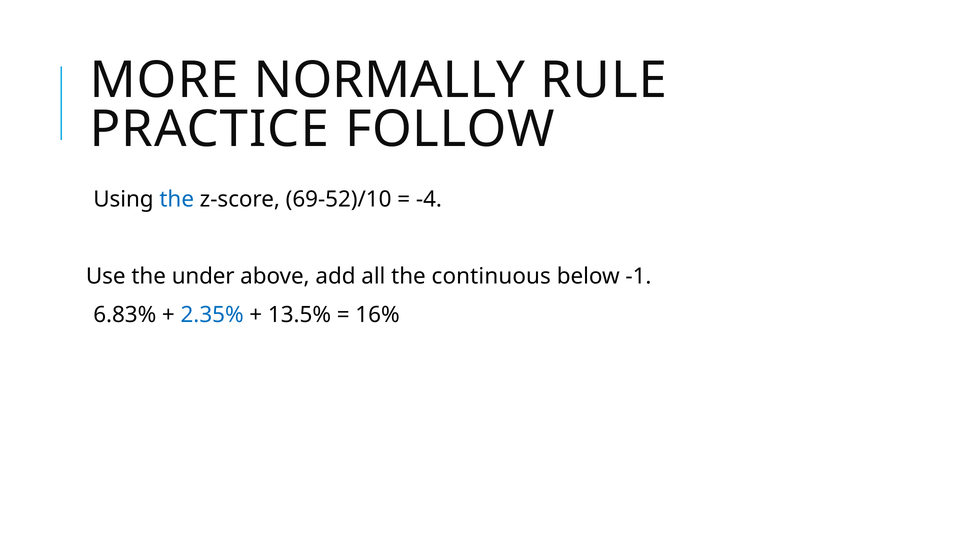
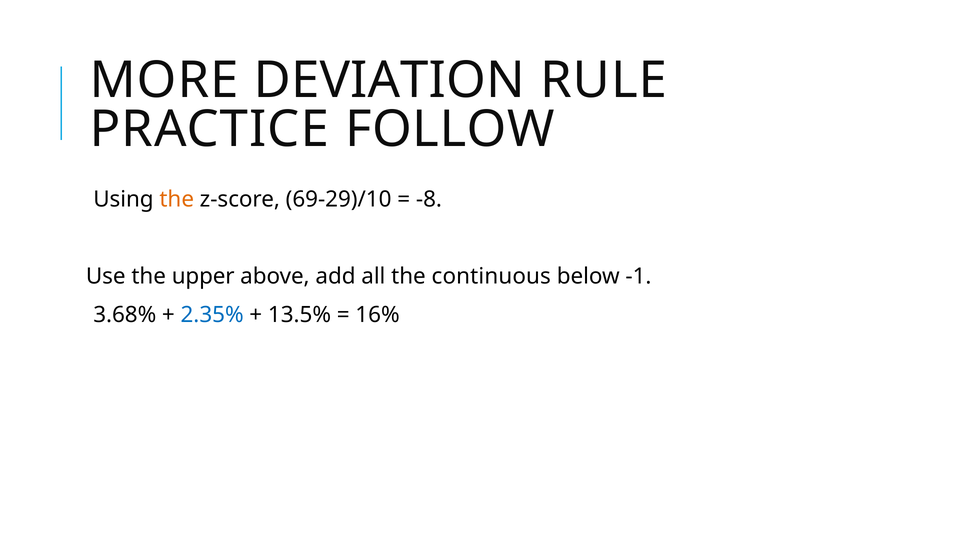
NORMALLY: NORMALLY -> DEVIATION (389, 81)
the colour: blue -> orange (177, 199)
69-52)/10: 69-52)/10 -> 69-29)/10 (339, 199)
-4: -4 -> -8 (429, 199)
under: under -> upper (203, 276)
6.83%: 6.83% -> 3.68% (125, 315)
